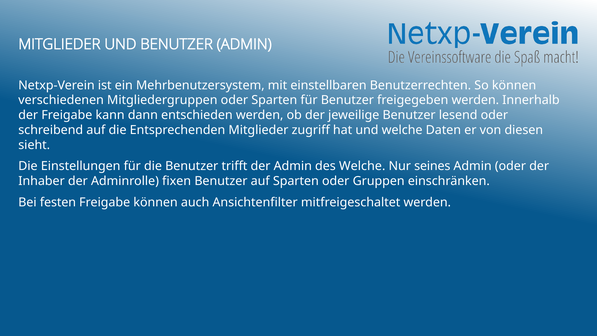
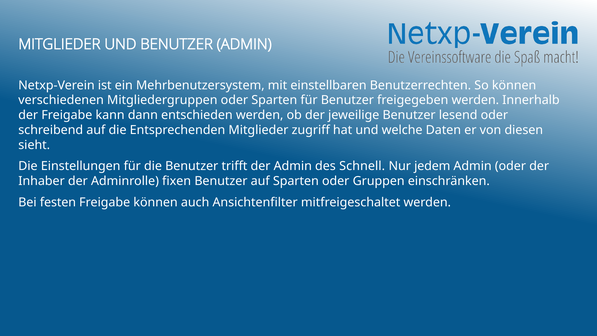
des Welche: Welche -> Schnell (362, 166)
seines: seines -> jedem (432, 166)
